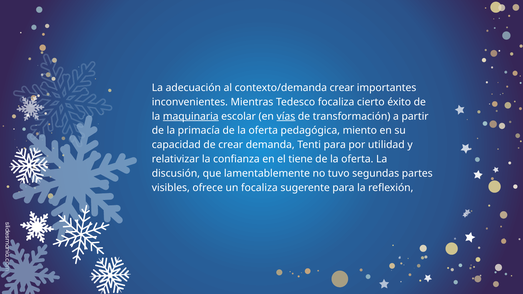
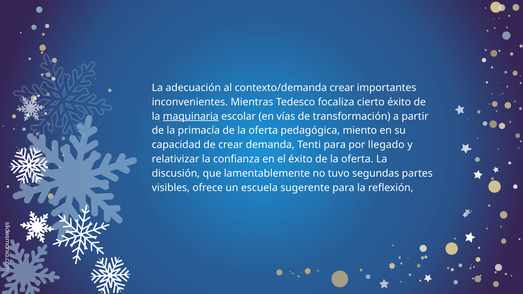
vías underline: present -> none (286, 116)
utilidad: utilidad -> llegado (386, 145)
el tiene: tiene -> éxito (300, 159)
un focaliza: focaliza -> escuela (259, 188)
